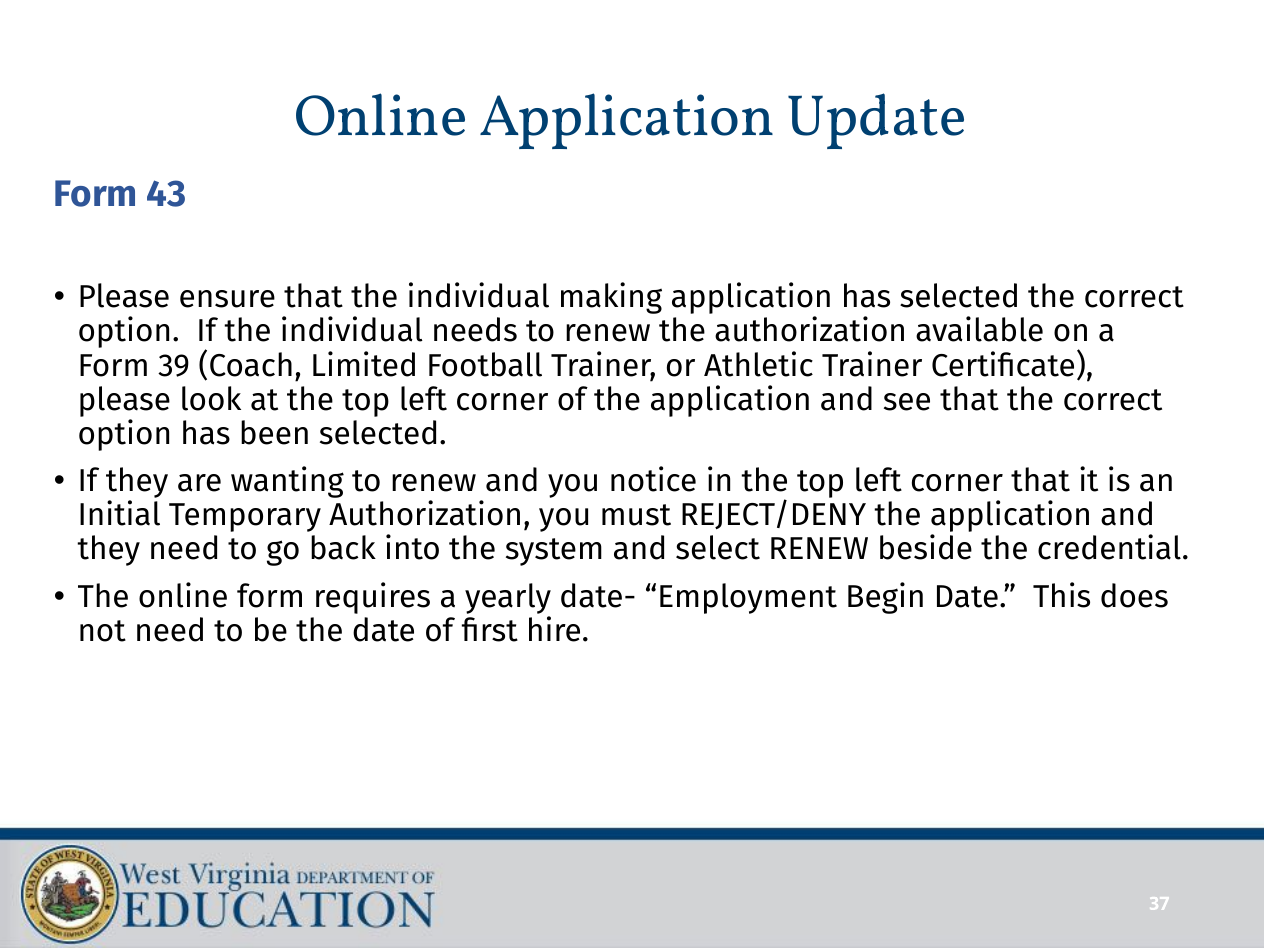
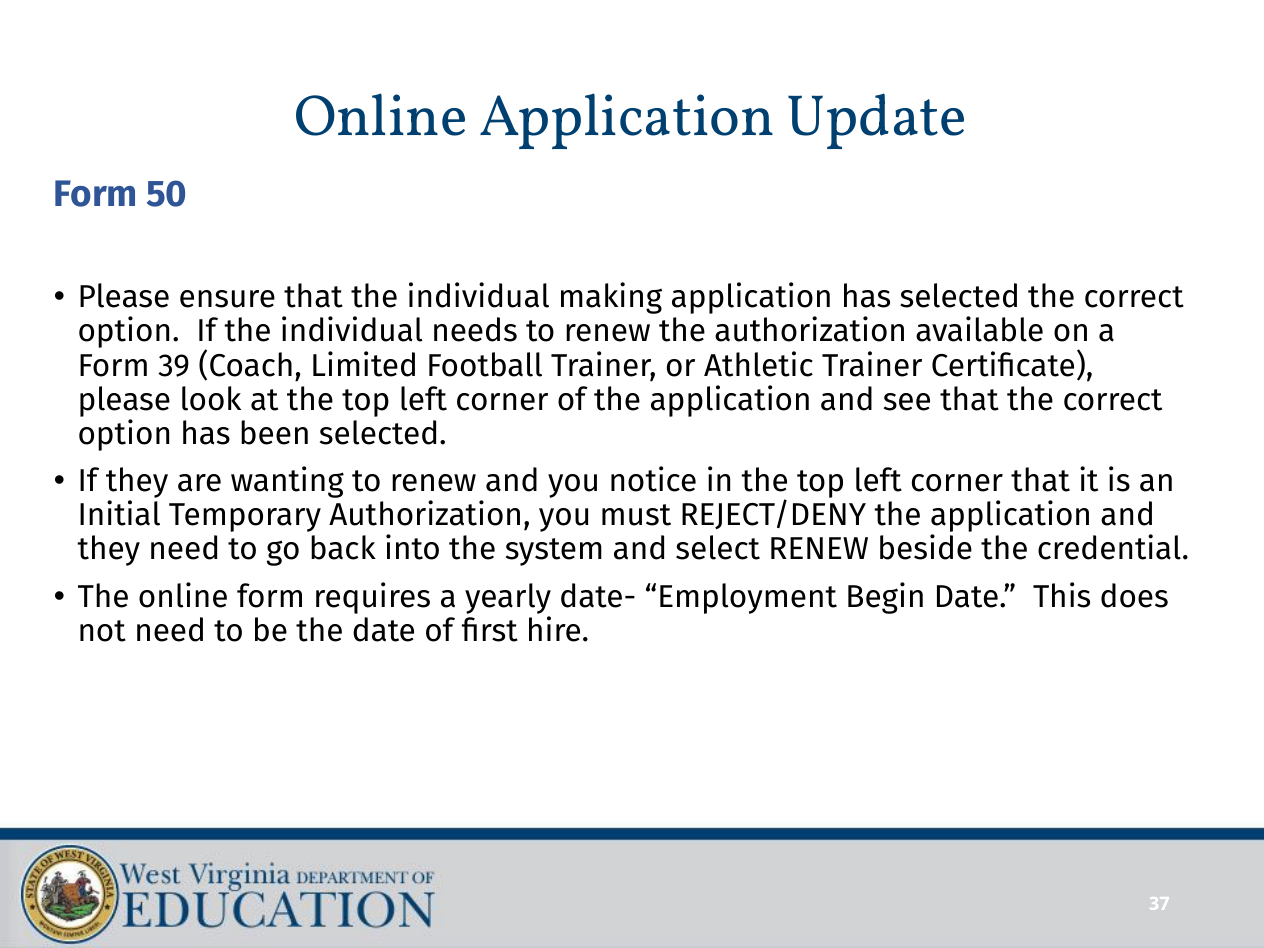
43: 43 -> 50 (167, 194)
